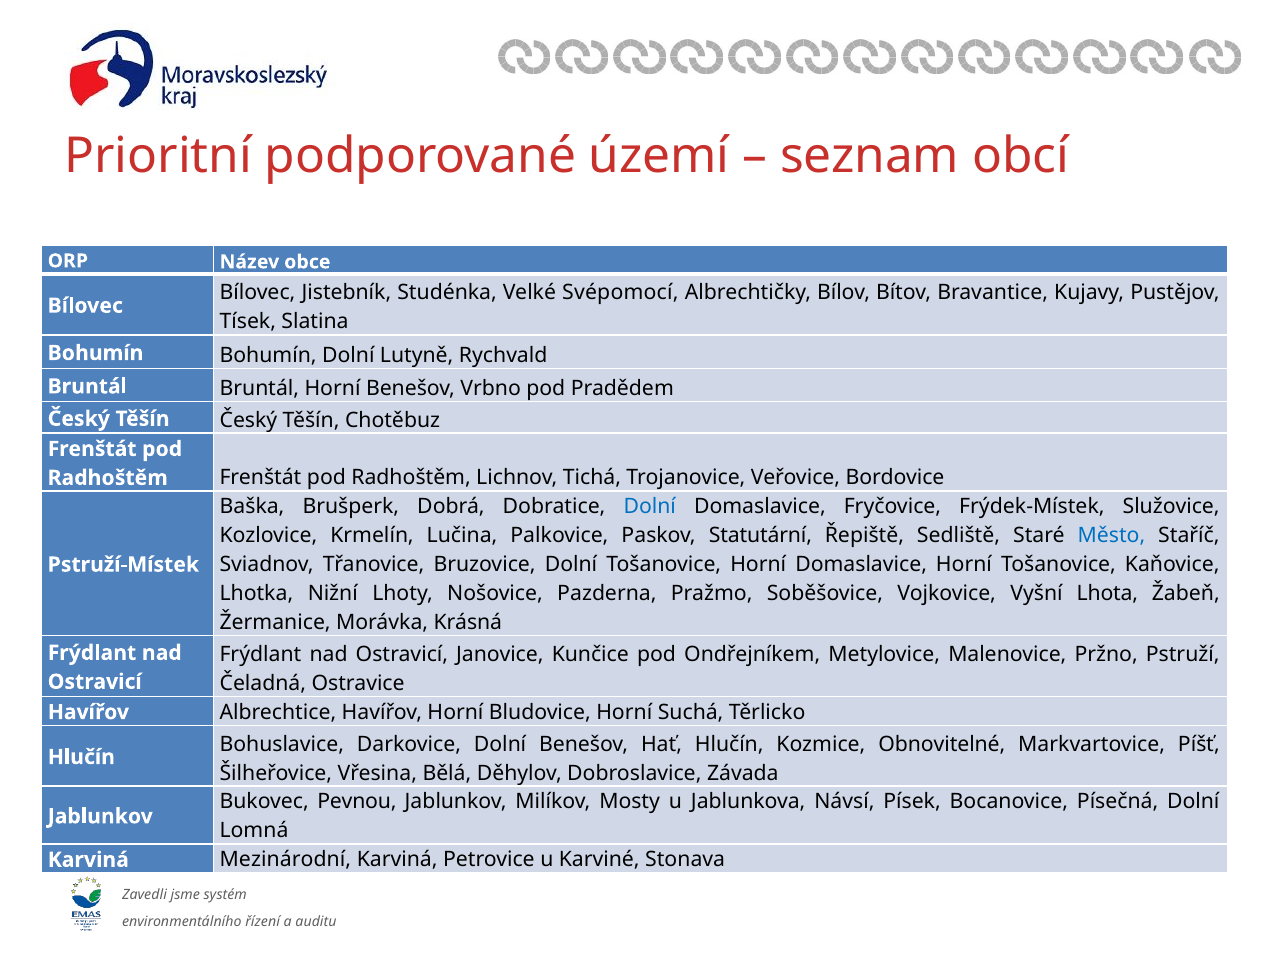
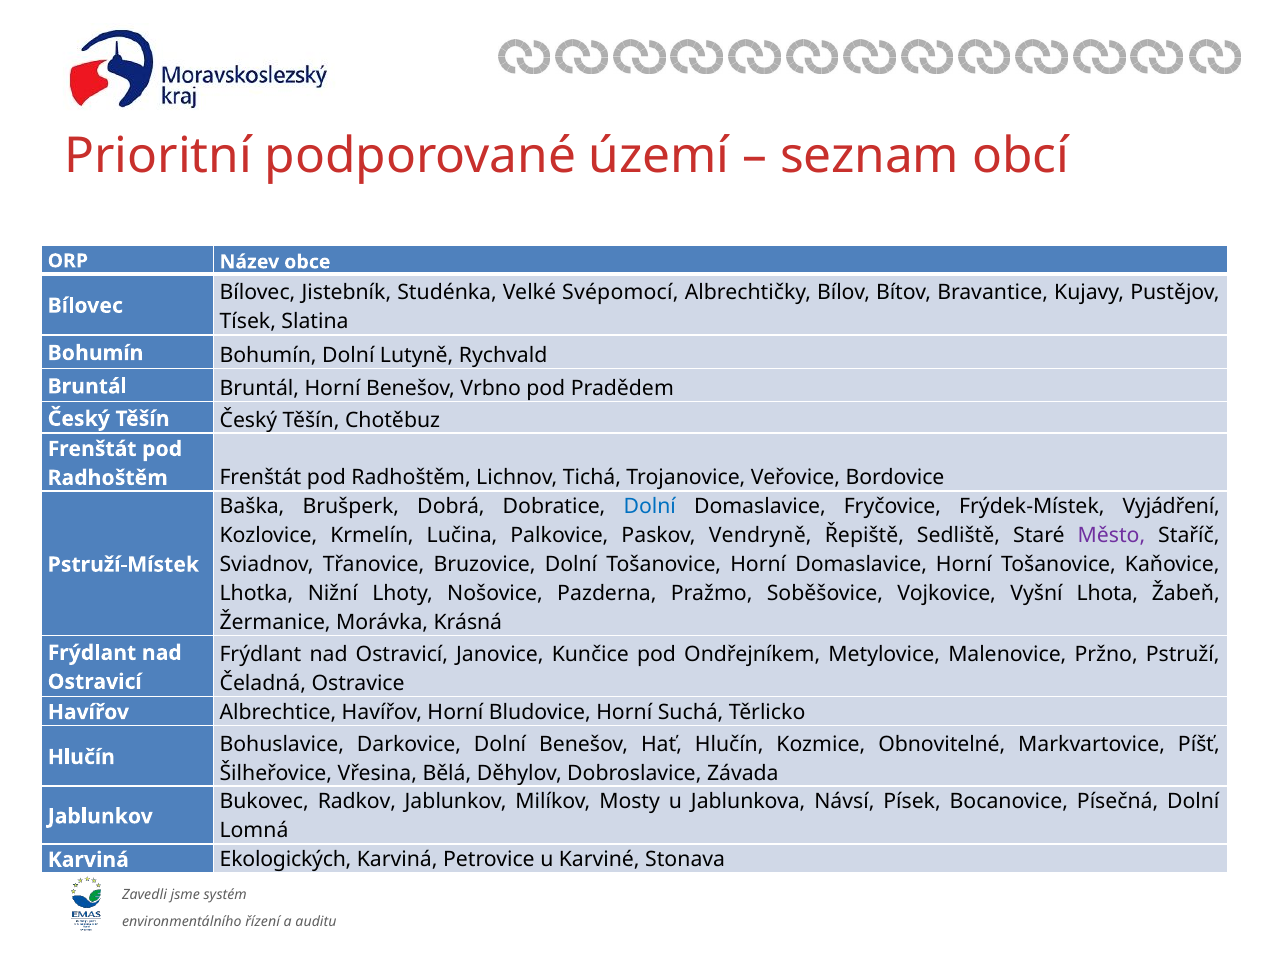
Služovice: Služovice -> Vyjádření (1171, 507)
Statutární: Statutární -> Vendryně (760, 536)
Město colour: blue -> purple (1111, 536)
Pevnou: Pevnou -> Radkov (357, 802)
Mezinárodní: Mezinárodní -> Ekologických (286, 860)
